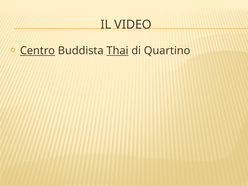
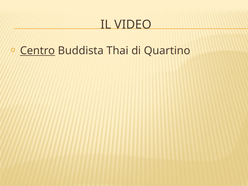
Thai underline: present -> none (118, 51)
